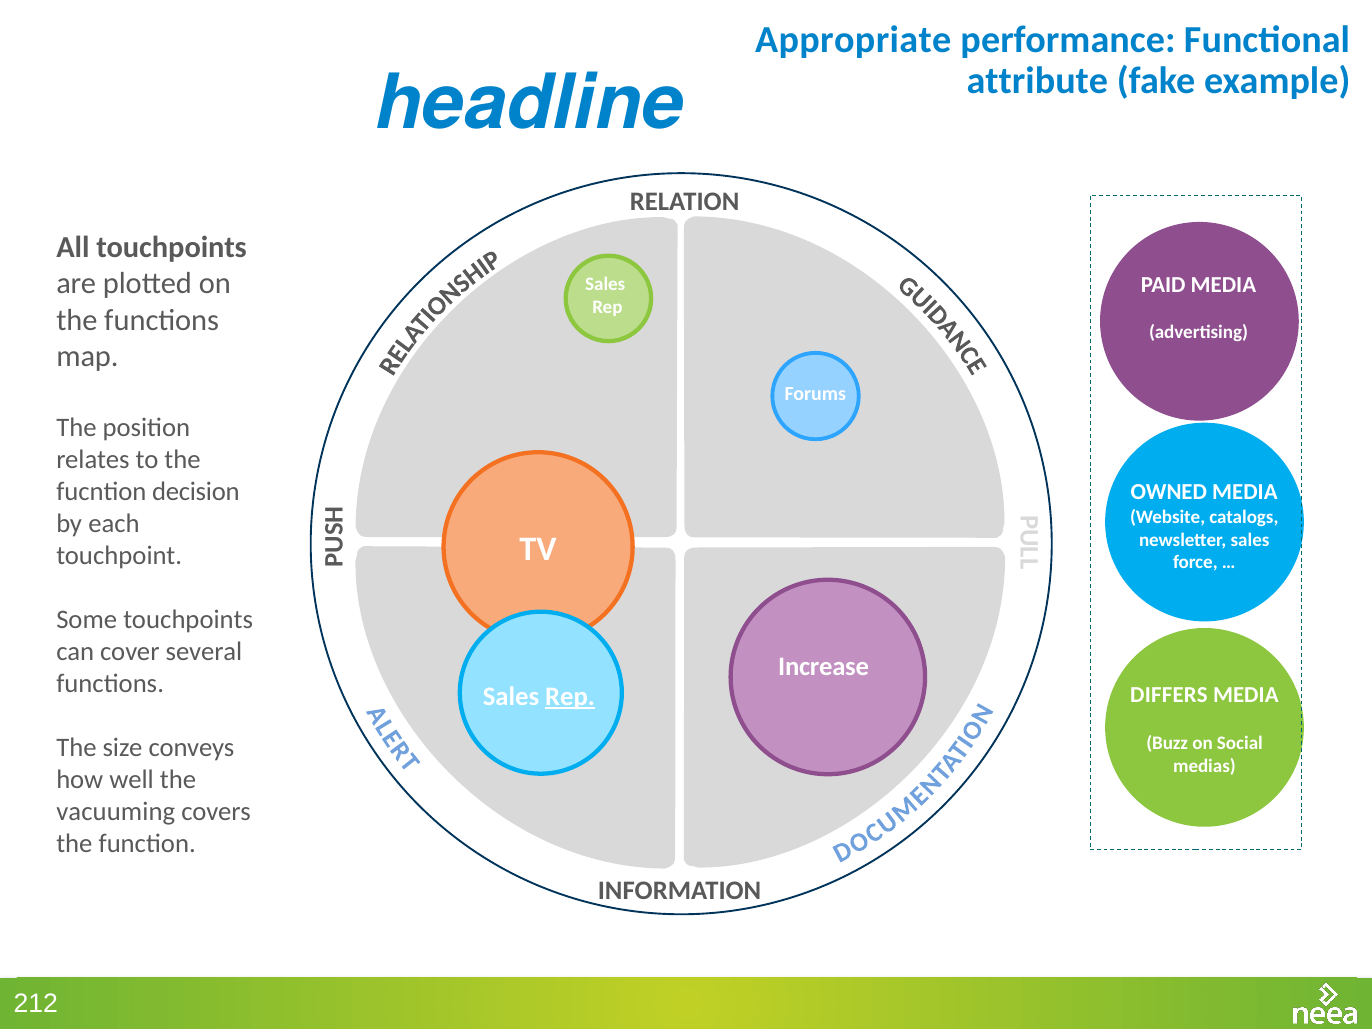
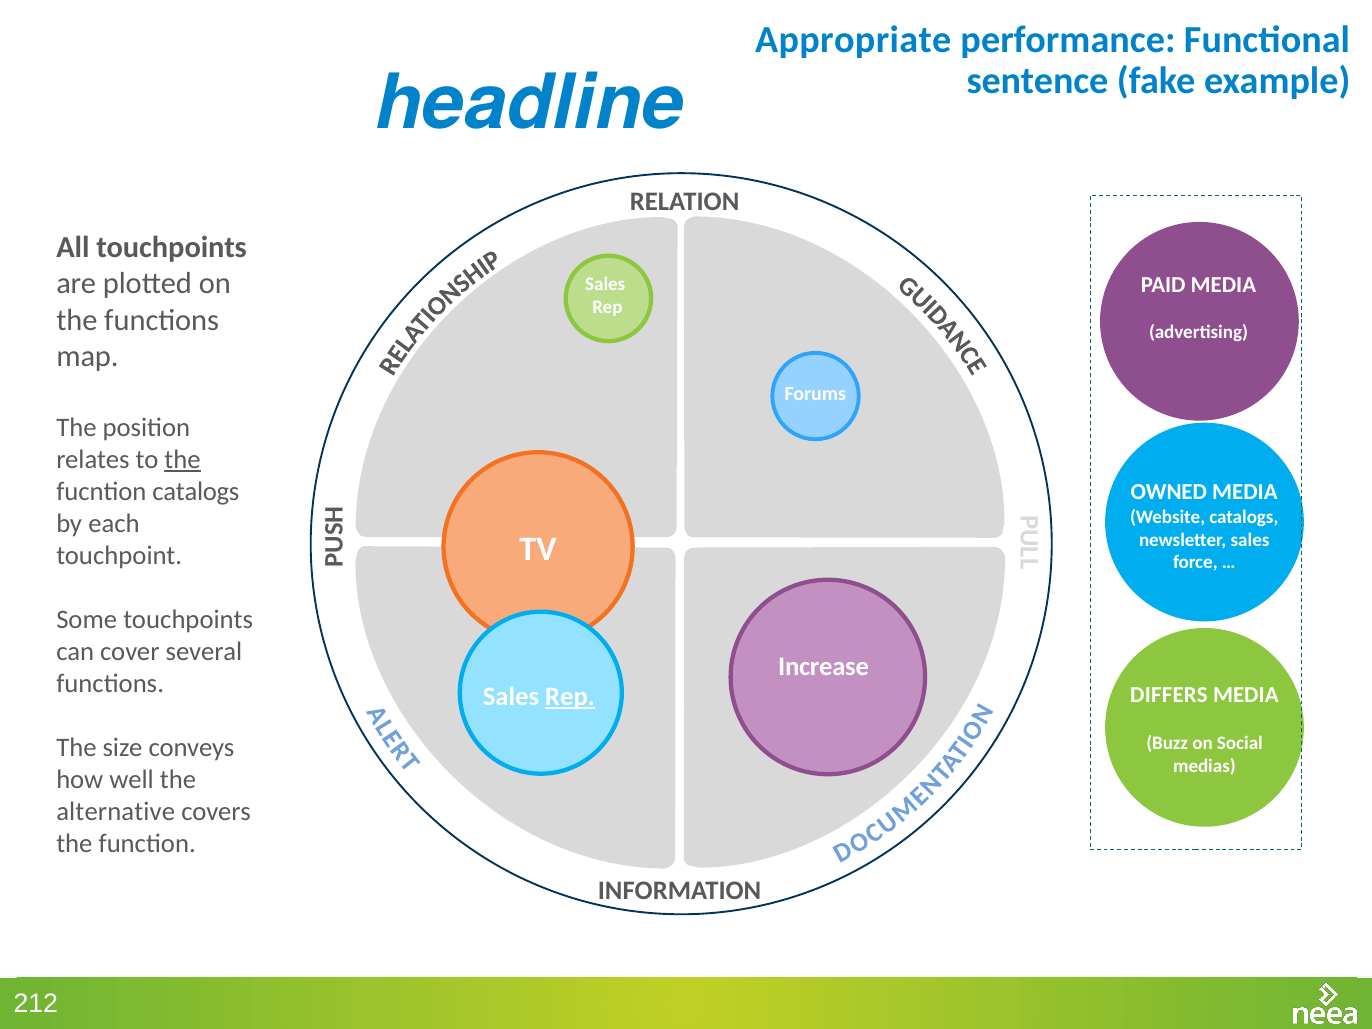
attribute: attribute -> sentence (1037, 81)
the underline: none -> present (182, 459)
fucntion decision: decision -> catalogs (196, 491)
vacuuming: vacuuming -> alternative (116, 812)
